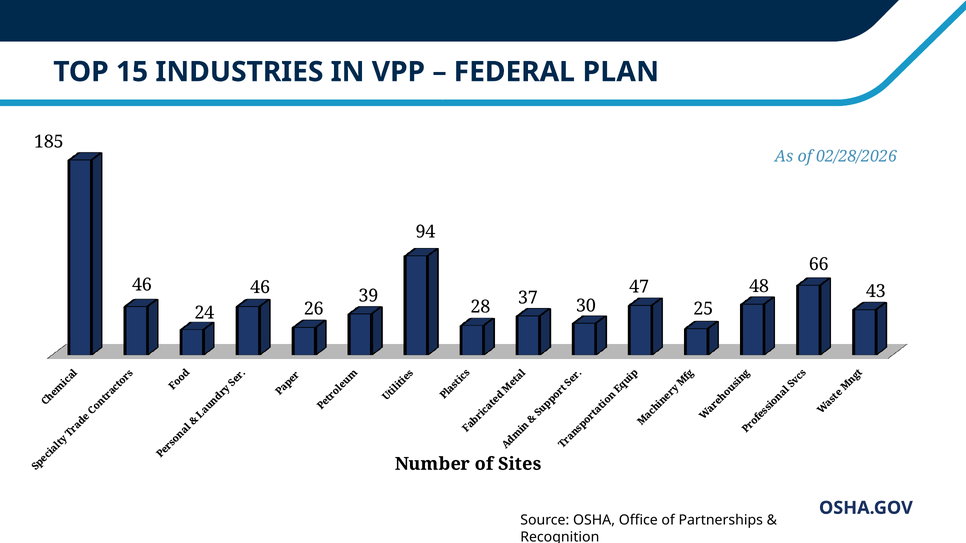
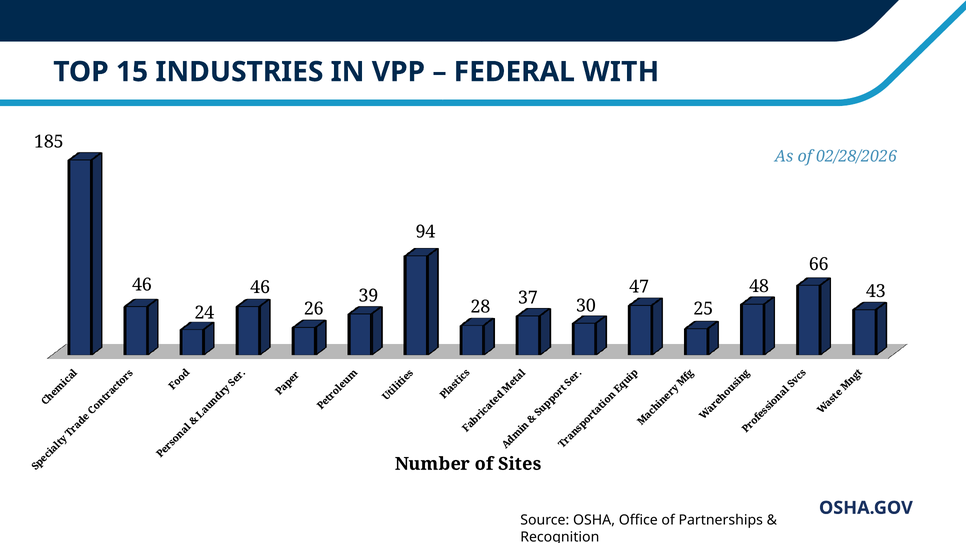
PLAN: PLAN -> WITH (621, 72)
